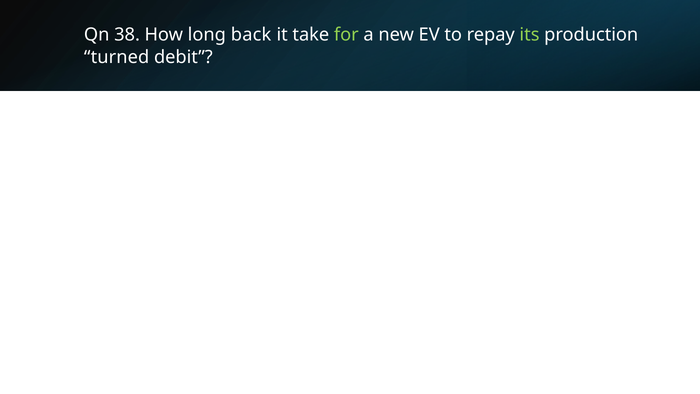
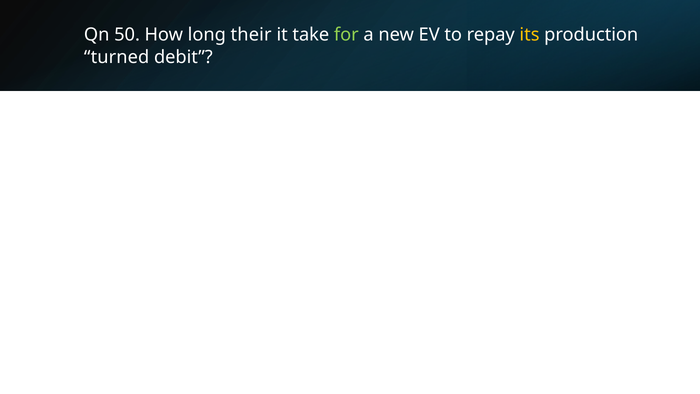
38: 38 -> 50 (127, 35)
back: back -> their (251, 35)
its colour: light green -> yellow (529, 35)
